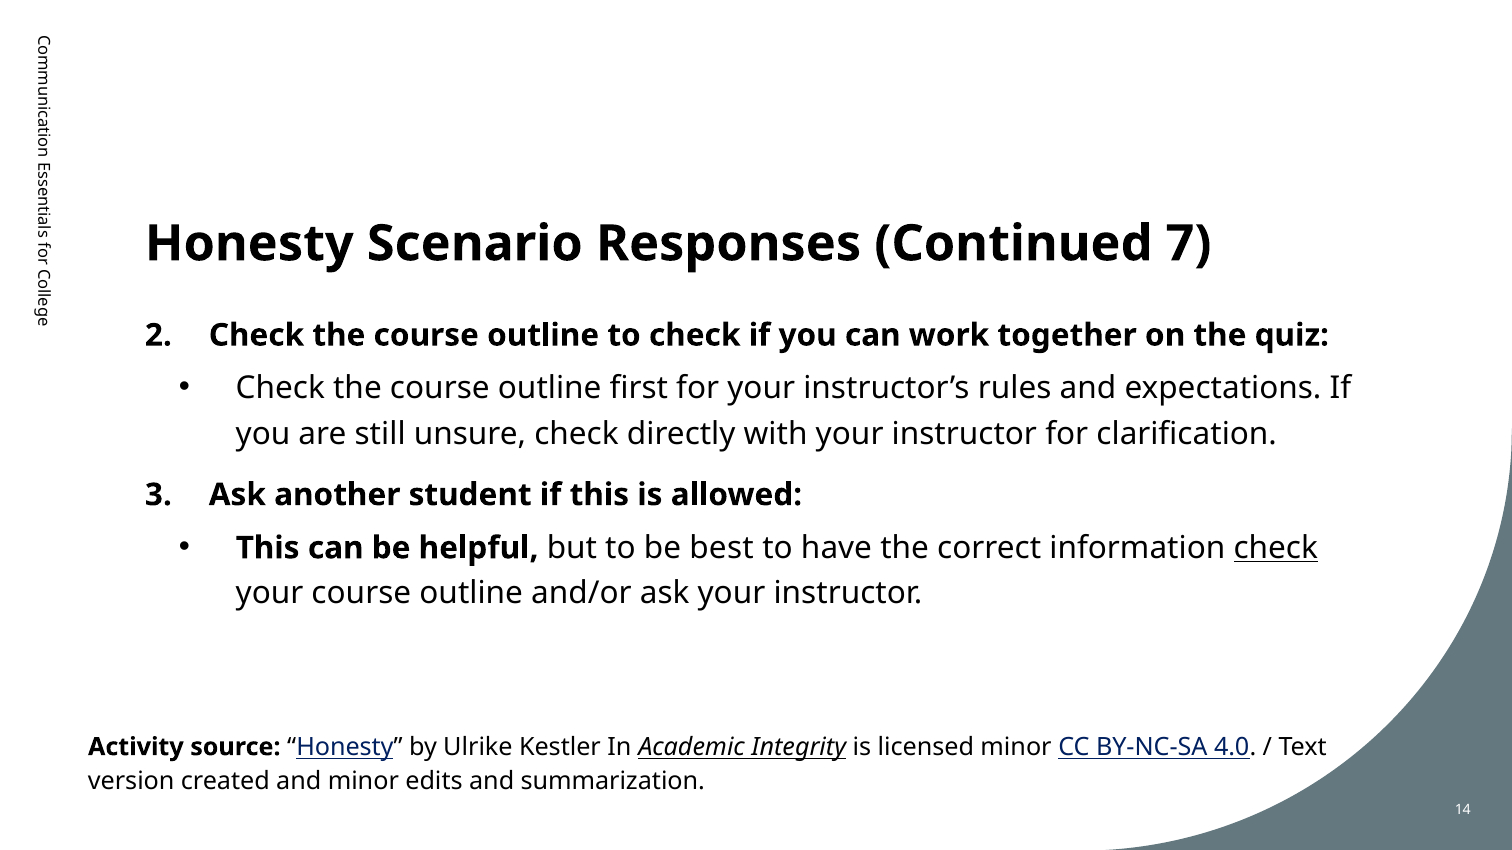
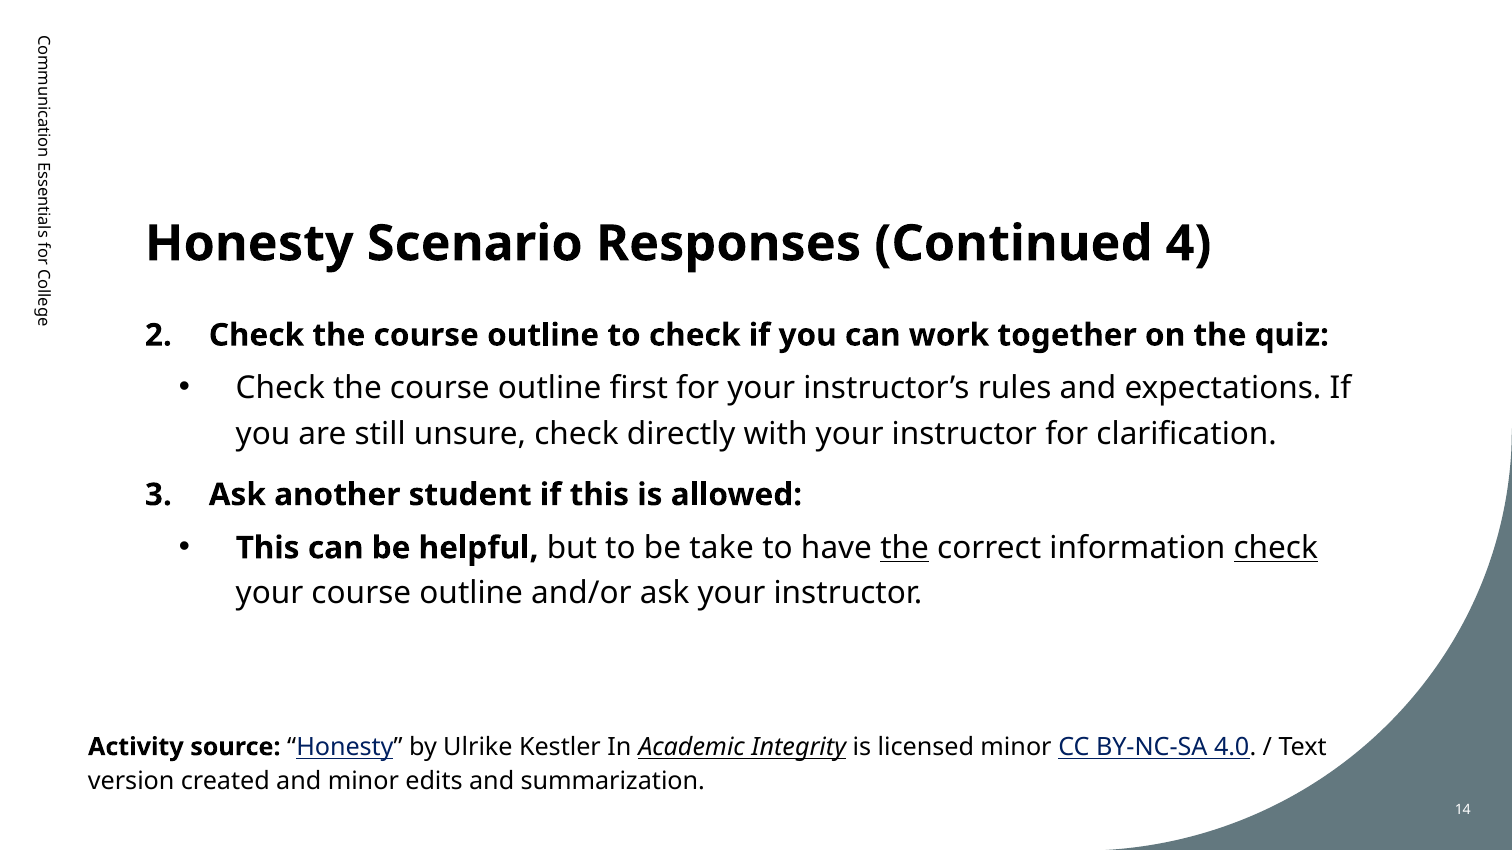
7: 7 -> 4 (1189, 244)
best: best -> take (722, 548)
the underline: none -> present (905, 548)
